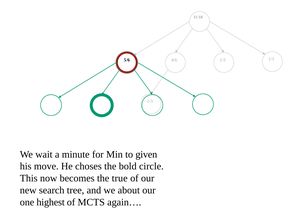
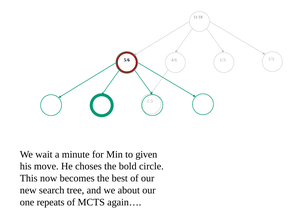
true: true -> best (120, 178)
highest: highest -> repeats (51, 202)
